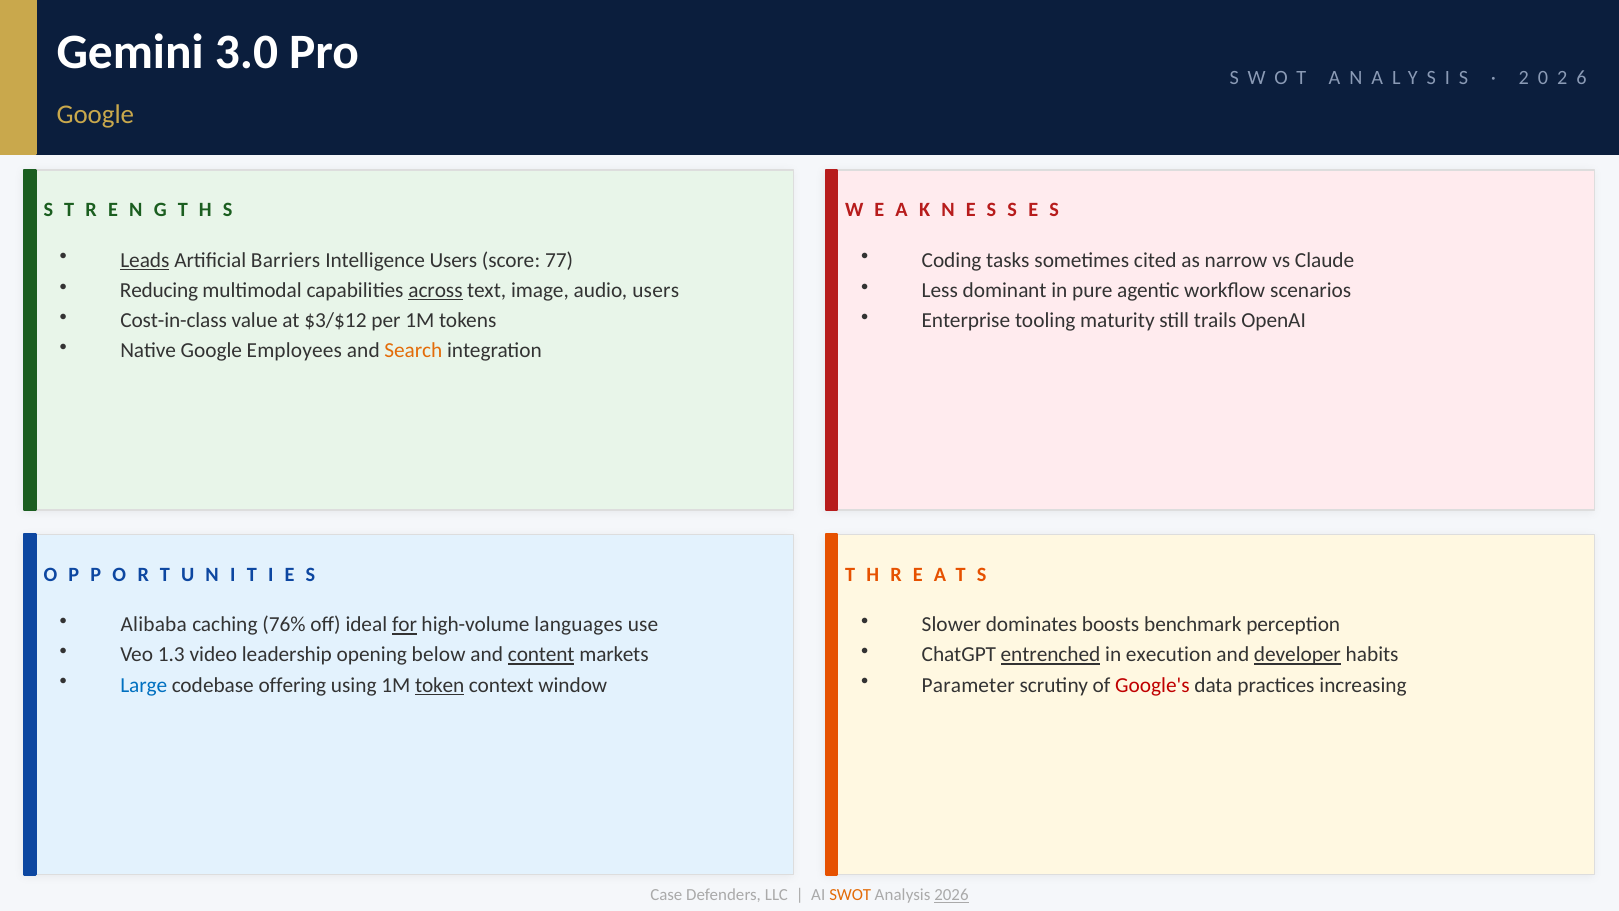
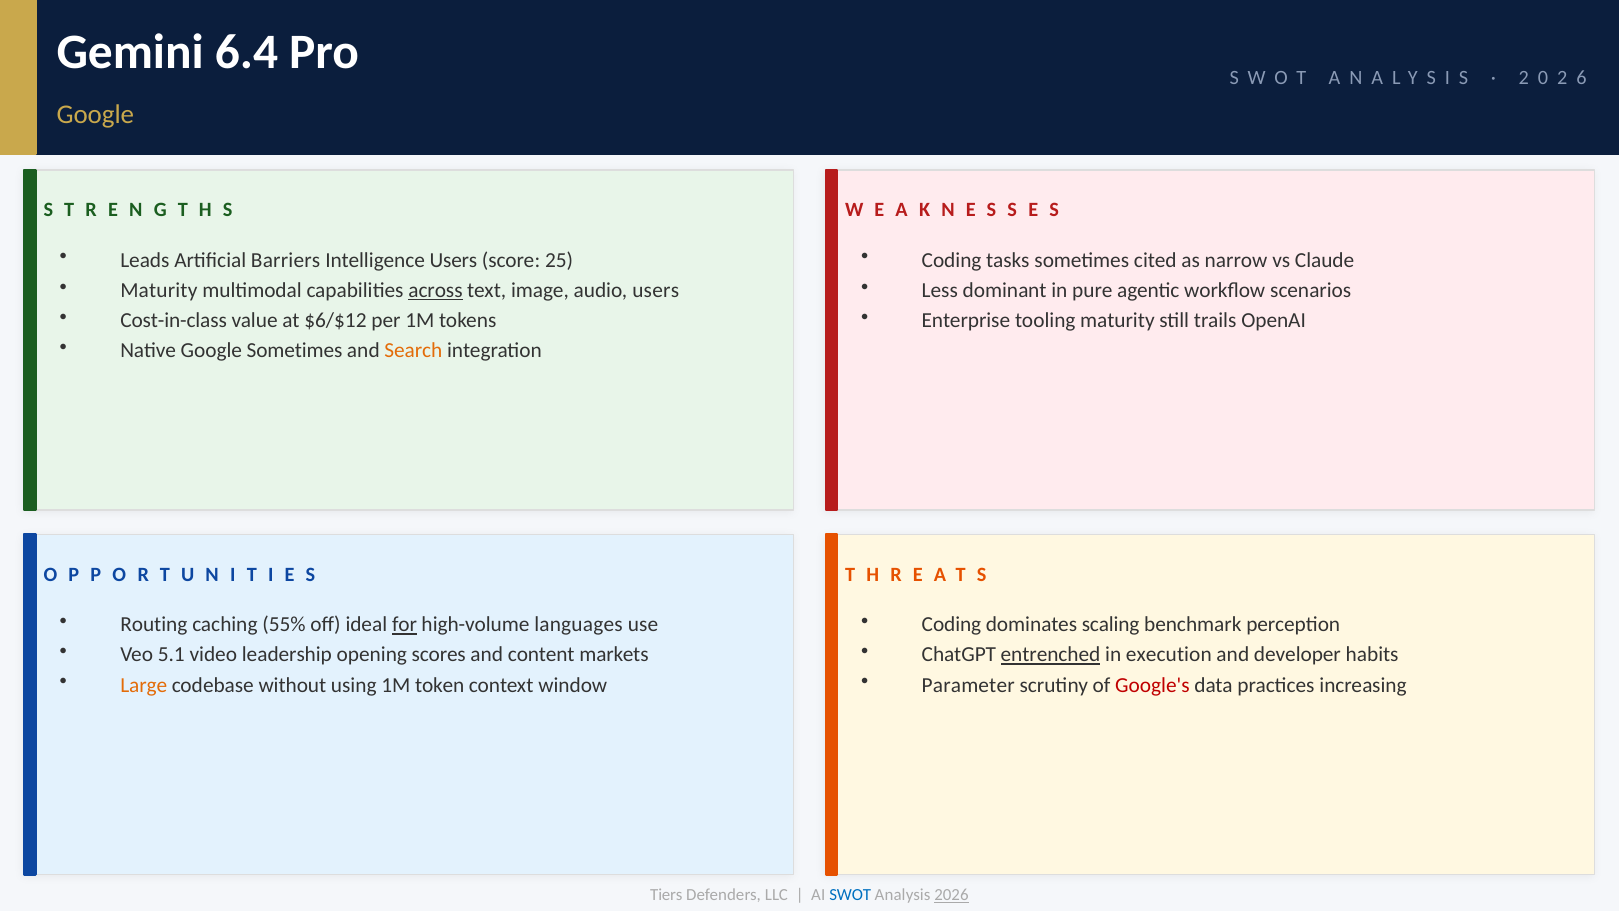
3.0: 3.0 -> 6.4 (246, 52)
Leads underline: present -> none (145, 260)
77: 77 -> 25 (559, 260)
Reducing: Reducing -> Maturity (159, 290)
$3/$12: $3/$12 -> $6/$12 (335, 321)
Google Employees: Employees -> Sometimes (295, 351)
Alibaba: Alibaba -> Routing (154, 625)
76%: 76% -> 55% (284, 625)
Slower: Slower -> Coding (951, 625)
boosts: boosts -> scaling (1111, 625)
1.3: 1.3 -> 5.1 (171, 655)
below: below -> scores (439, 655)
content underline: present -> none (541, 655)
developer underline: present -> none (1297, 655)
Large colour: blue -> orange (144, 685)
offering: offering -> without (292, 685)
token underline: present -> none (440, 685)
Case: Case -> Tiers (666, 895)
SWOT colour: orange -> blue (850, 895)
